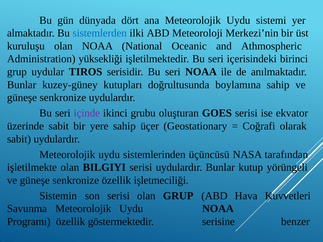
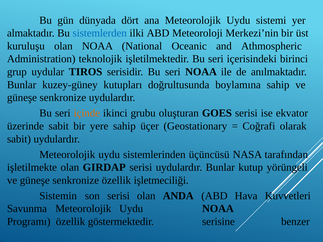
yüksekliği: yüksekliği -> teknolojik (100, 59)
içinde colour: purple -> orange (87, 113)
BILGIYI: BILGIYI -> GIRDAP (104, 168)
GRUP: GRUP -> ANDA (178, 196)
